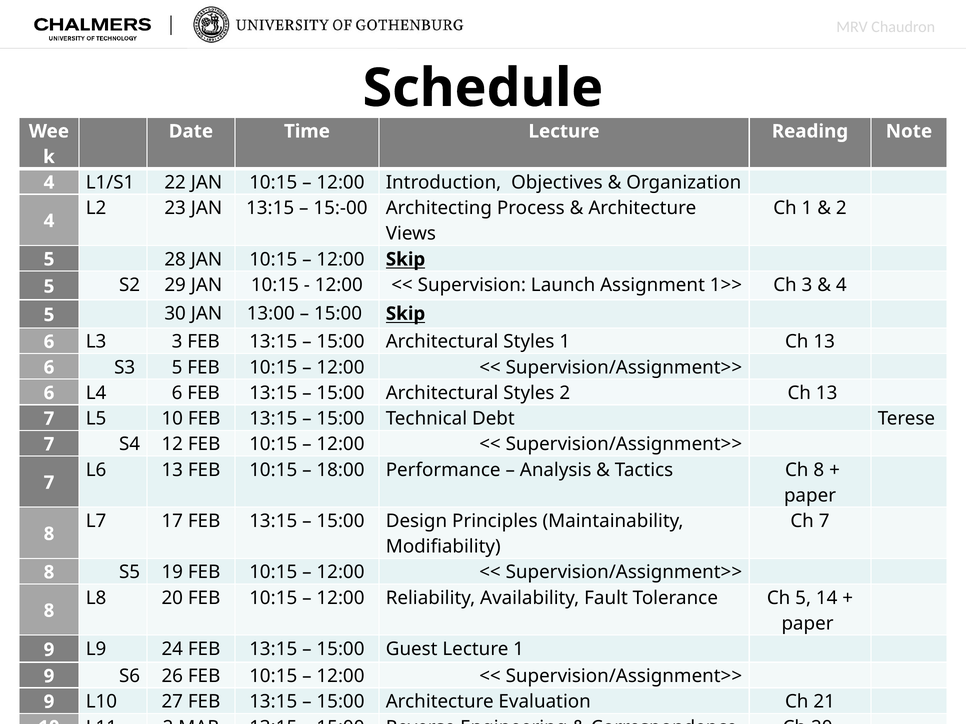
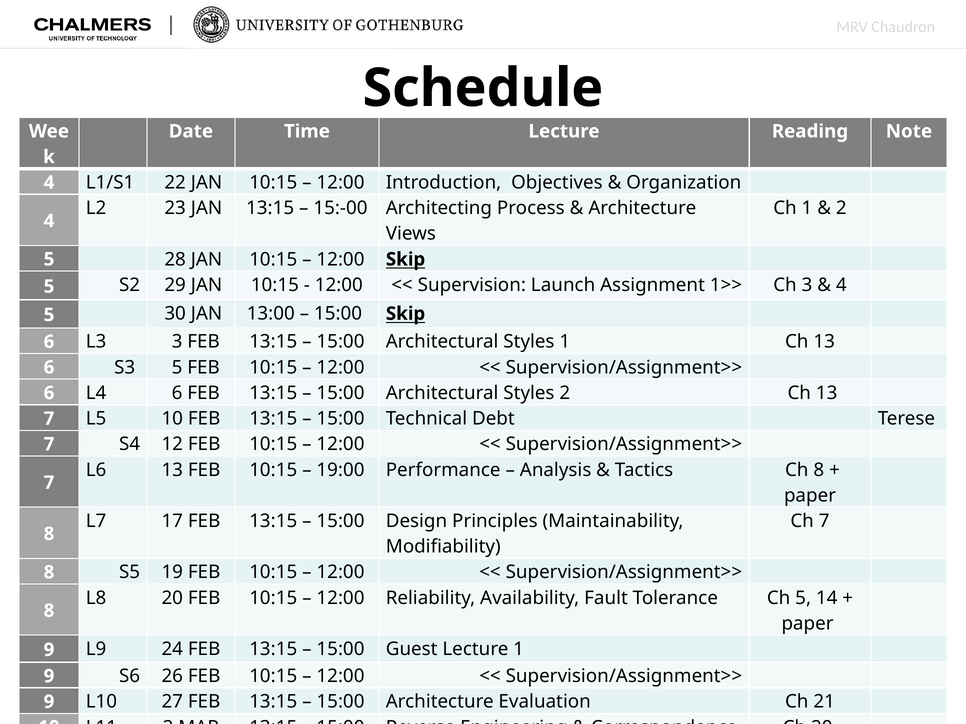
18:00: 18:00 -> 19:00 (340, 470)
